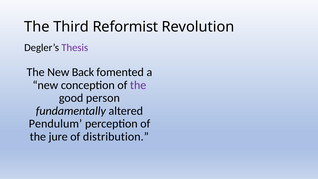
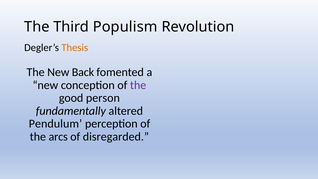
Reformist: Reformist -> Populism (125, 27)
Thesis colour: purple -> orange (75, 48)
jure: jure -> arcs (58, 137)
distribution: distribution -> disregarded (116, 137)
